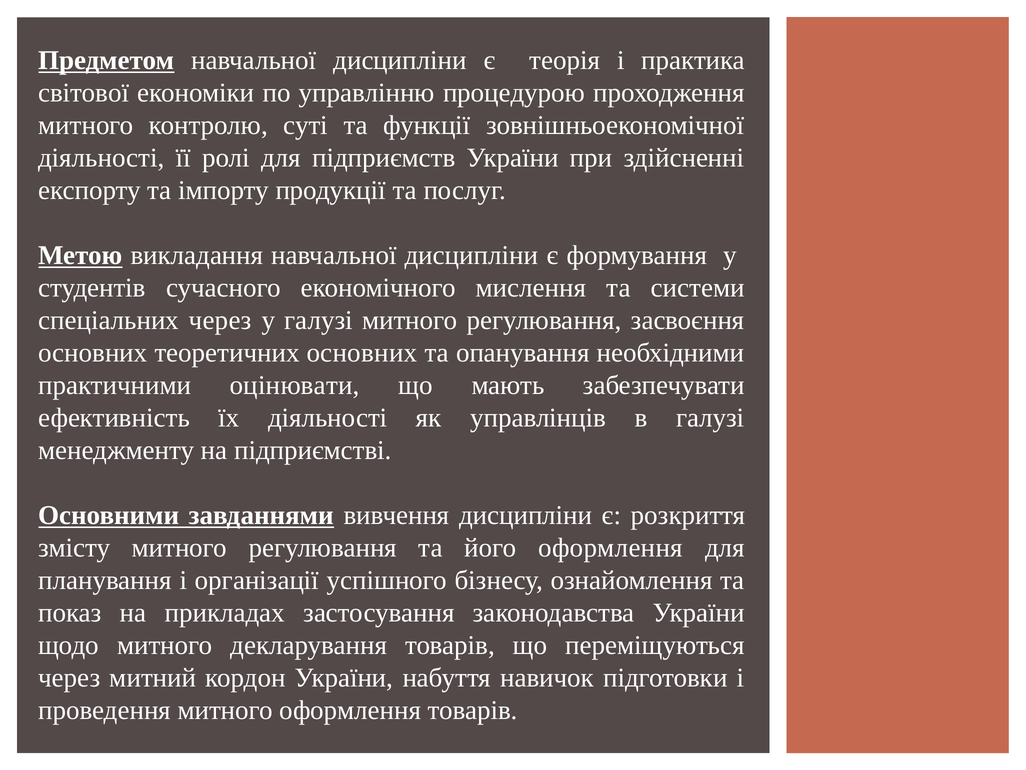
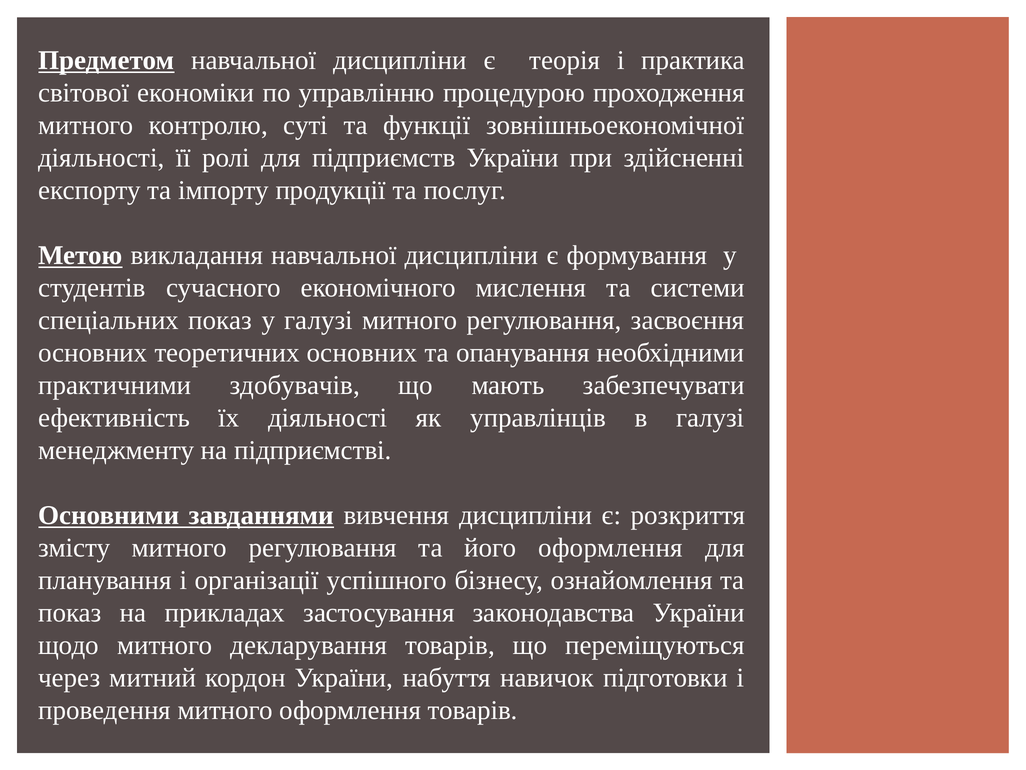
спеціальних через: через -> показ (220, 320)
оцінювати: оцінювати -> здобувачів (295, 385)
